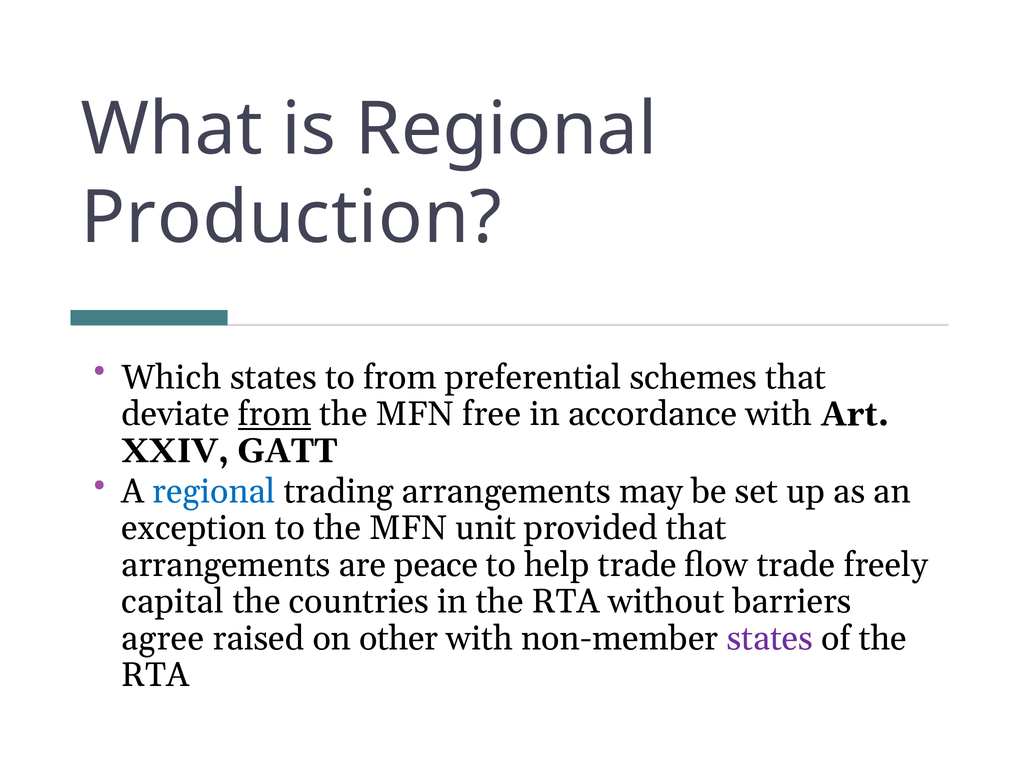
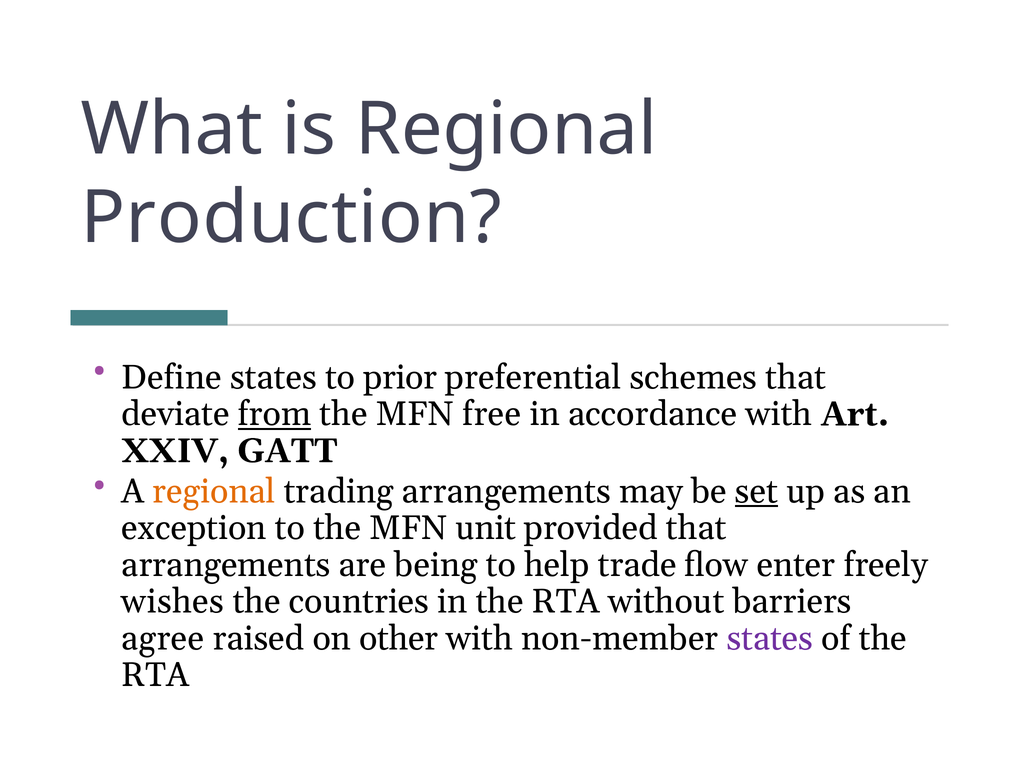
Which: Which -> Define (172, 378)
to from: from -> prior (400, 378)
regional colour: blue -> orange (214, 492)
set underline: none -> present (756, 492)
peace: peace -> being (436, 565)
flow trade: trade -> enter (796, 565)
capital: capital -> wishes (173, 602)
